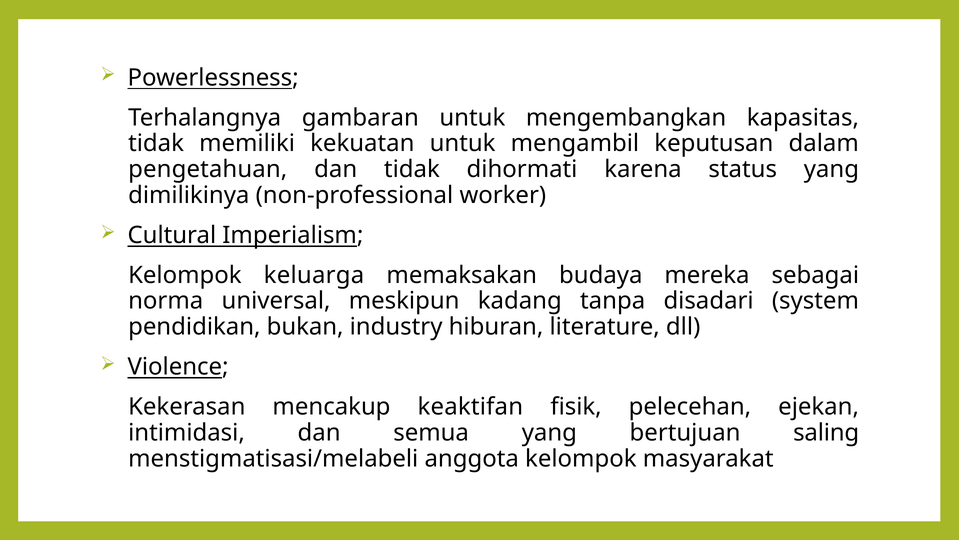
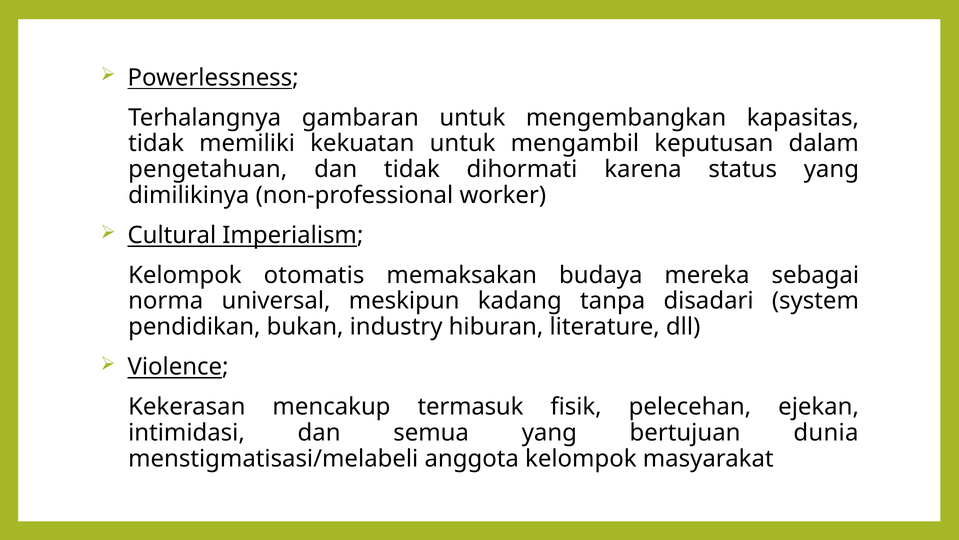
keluarga: keluarga -> otomatis (314, 275)
keaktifan: keaktifan -> termasuk (471, 406)
saling: saling -> dunia (826, 432)
